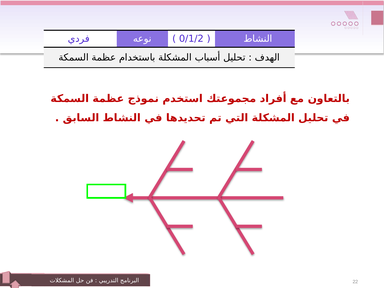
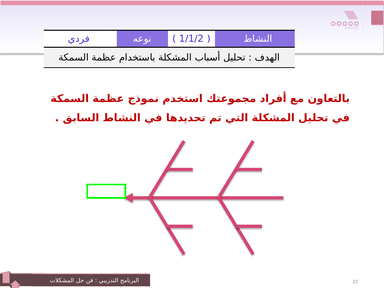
0/1/2: 0/1/2 -> 1/1/2 (191, 39)
